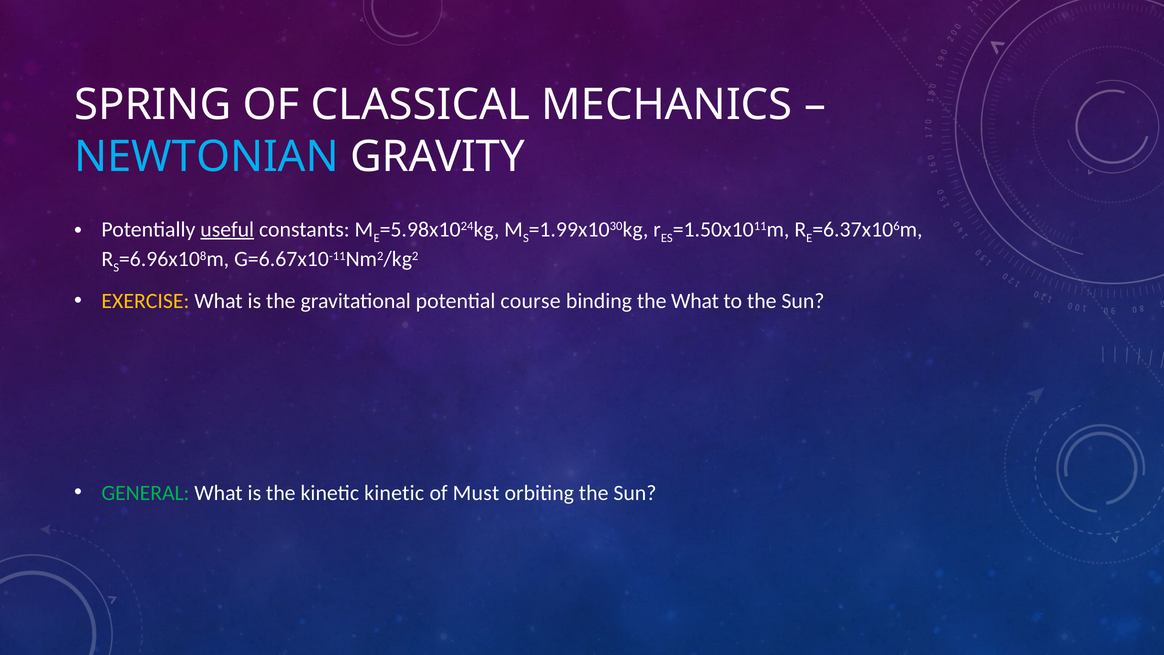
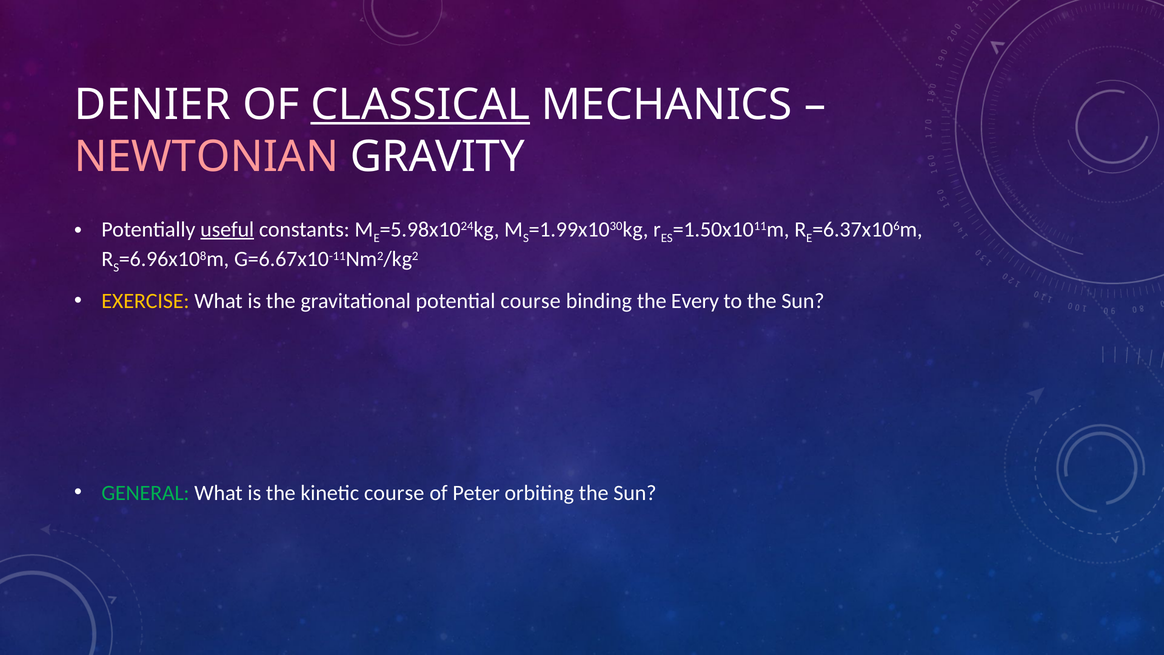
SPRING: SPRING -> DENIER (153, 105)
CLASSICAL underline: none -> present (420, 105)
NEWTONIAN colour: light blue -> pink (206, 157)
the What: What -> Every (695, 301)
kinetic kinetic: kinetic -> course (394, 493)
Must: Must -> Peter (476, 493)
